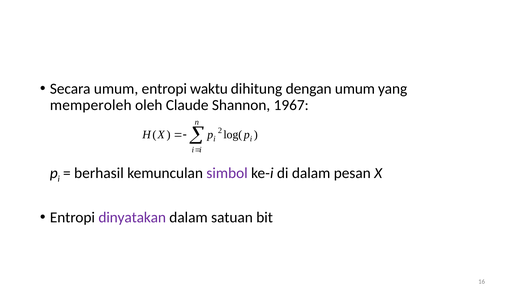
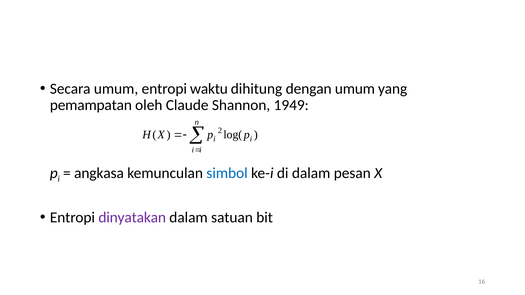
memperoleh: memperoleh -> pemampatan (91, 105)
1967: 1967 -> 1949 (291, 105)
berhasil: berhasil -> angkasa (99, 173)
simbol colour: purple -> blue (227, 173)
